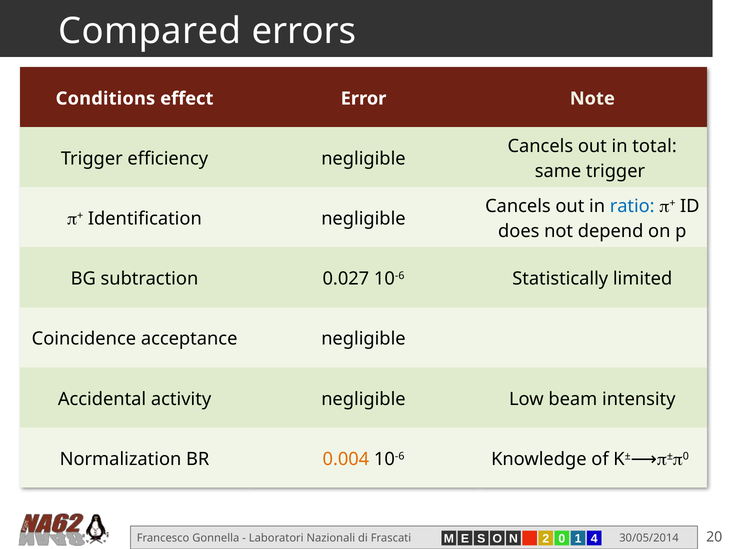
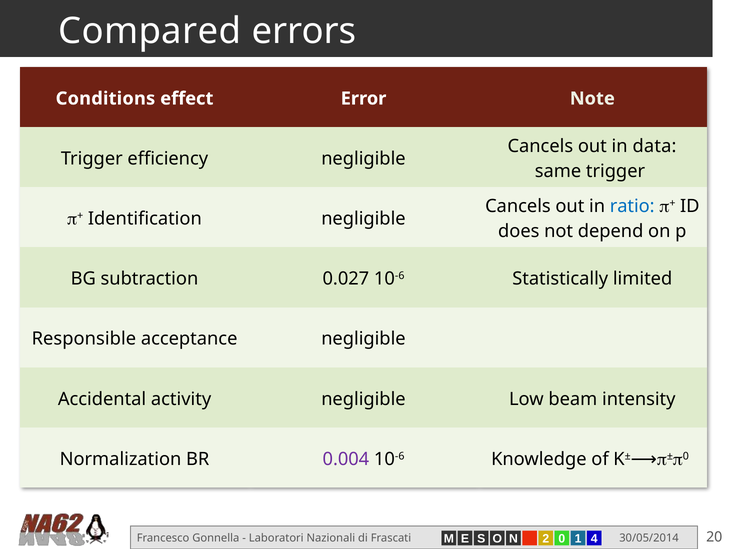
total: total -> data (655, 146)
Coincidence: Coincidence -> Responsible (84, 338)
0.004 colour: orange -> purple (346, 458)
